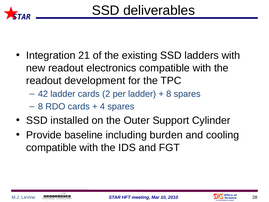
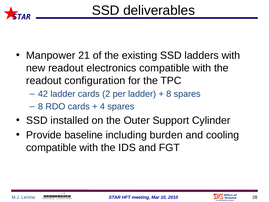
Integration: Integration -> Manpower (51, 55)
development: development -> configuration (95, 81)
